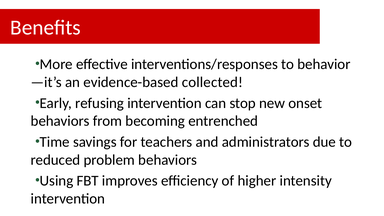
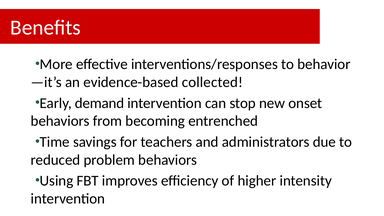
refusing: refusing -> demand (100, 103)
